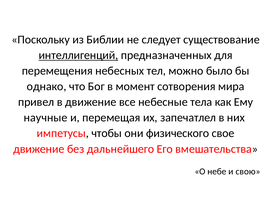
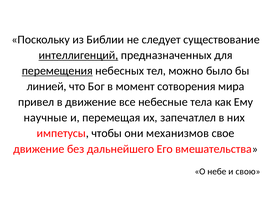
перемещения underline: none -> present (57, 71)
однако: однако -> линией (47, 87)
физического: физического -> механизмов (178, 133)
